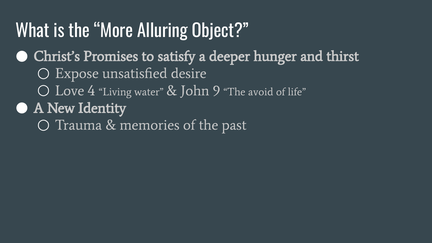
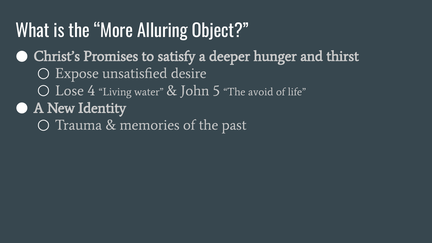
Love: Love -> Lose (70, 91)
9: 9 -> 5 (216, 91)
